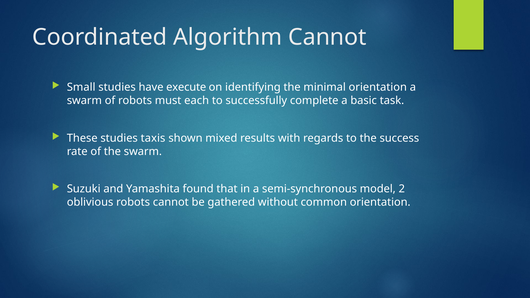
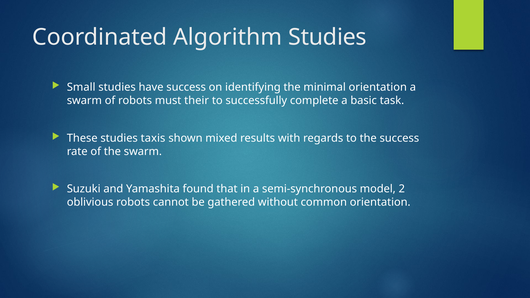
Algorithm Cannot: Cannot -> Studies (327, 37)
have execute: execute -> success (186, 87)
each: each -> their (197, 101)
